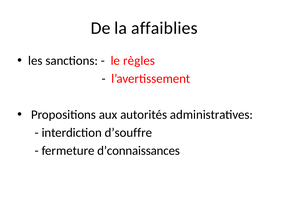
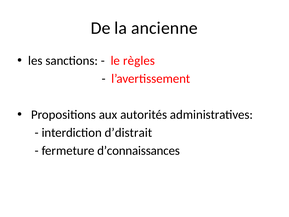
affaiblies: affaiblies -> ancienne (164, 28)
d’souffre: d’souffre -> d’distrait (128, 133)
